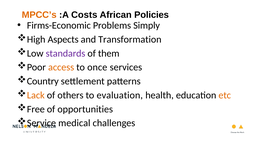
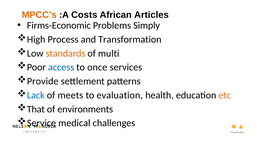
Policies: Policies -> Articles (151, 15)
Aspects: Aspects -> Process (63, 40)
standards colour: purple -> orange (66, 54)
them: them -> multi (109, 54)
access colour: orange -> blue (61, 68)
Country: Country -> Provide (43, 82)
Lack colour: orange -> blue (36, 96)
others: others -> meets (70, 96)
Free: Free -> That (36, 110)
opportunities: opportunities -> environments (85, 110)
